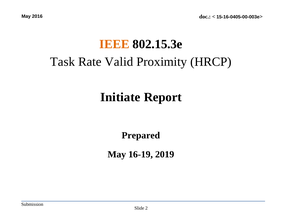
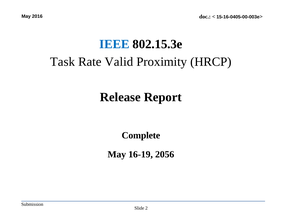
IEEE colour: orange -> blue (114, 44)
Initiate: Initiate -> Release (120, 97)
Prepared: Prepared -> Complete (141, 135)
2019: 2019 -> 2056 (165, 154)
